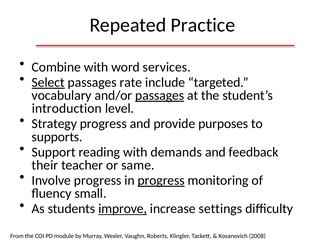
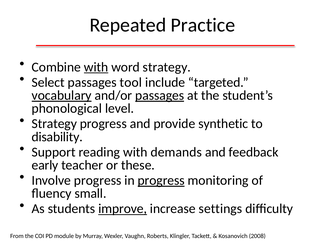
with underline: none -> present (96, 67)
word services: services -> strategy (167, 67)
Select underline: present -> none (48, 82)
rate: rate -> tool (131, 82)
vocabulary underline: none -> present (62, 95)
introduction: introduction -> phonological (67, 108)
purposes: purposes -> synthetic (223, 124)
supports: supports -> disability (57, 137)
their: their -> early (45, 165)
same: same -> these (138, 165)
